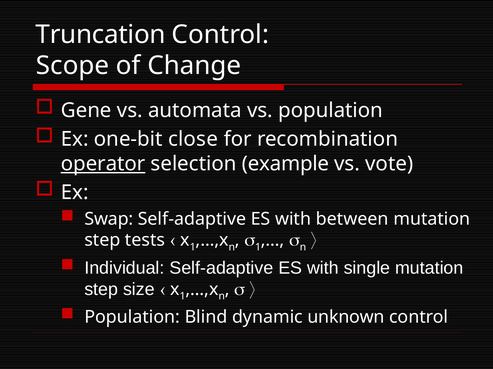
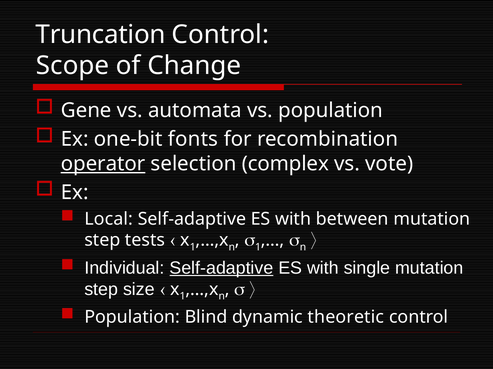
close: close -> fonts (193, 139)
example: example -> complex (285, 164)
Swap: Swap -> Local (109, 219)
Self-adaptive underline: none -> present (221, 268)
unknown: unknown -> theoretic (346, 318)
